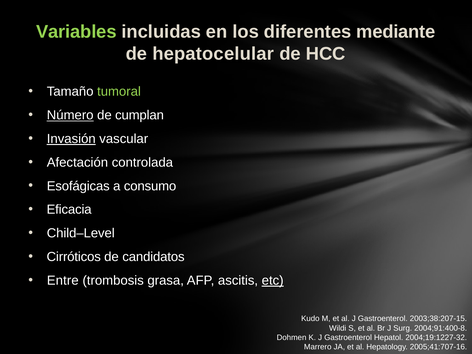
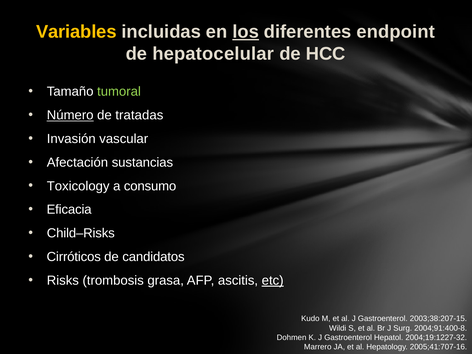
Variables colour: light green -> yellow (76, 32)
los underline: none -> present (246, 32)
mediante: mediante -> endpoint (396, 32)
cumplan: cumplan -> tratadas (139, 115)
Invasión underline: present -> none (71, 139)
controlada: controlada -> sustancias (142, 162)
Esofágicas: Esofágicas -> Toxicology (78, 186)
Child–Level: Child–Level -> Child–Risks (81, 233)
Entre: Entre -> Risks (63, 280)
